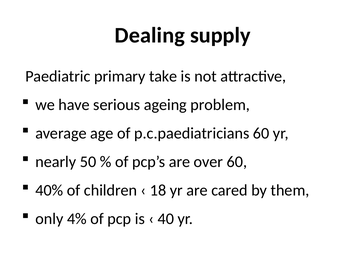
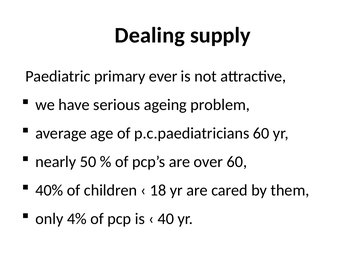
take: take -> ever (163, 76)
